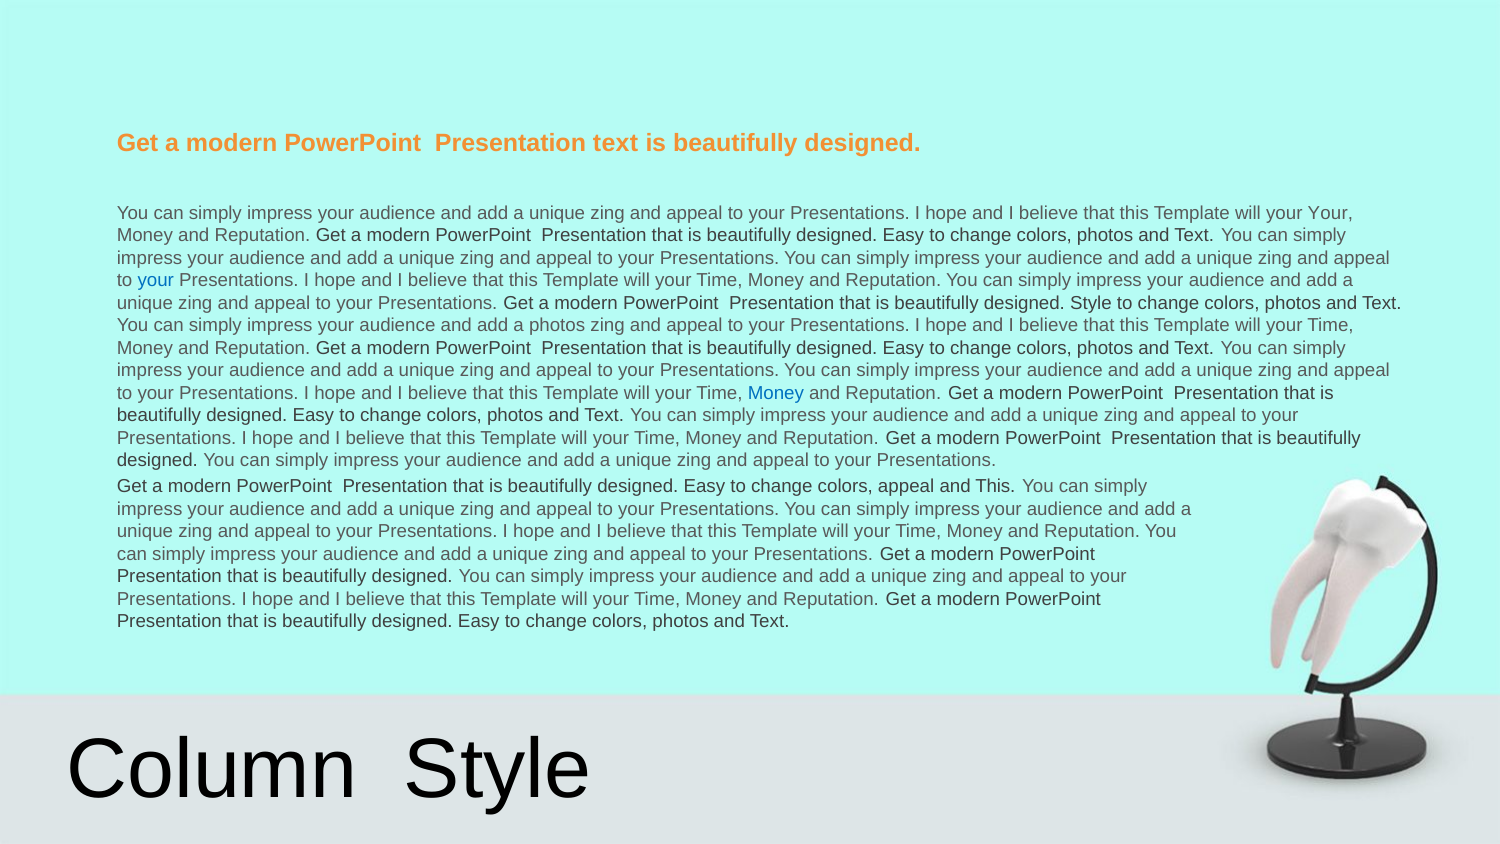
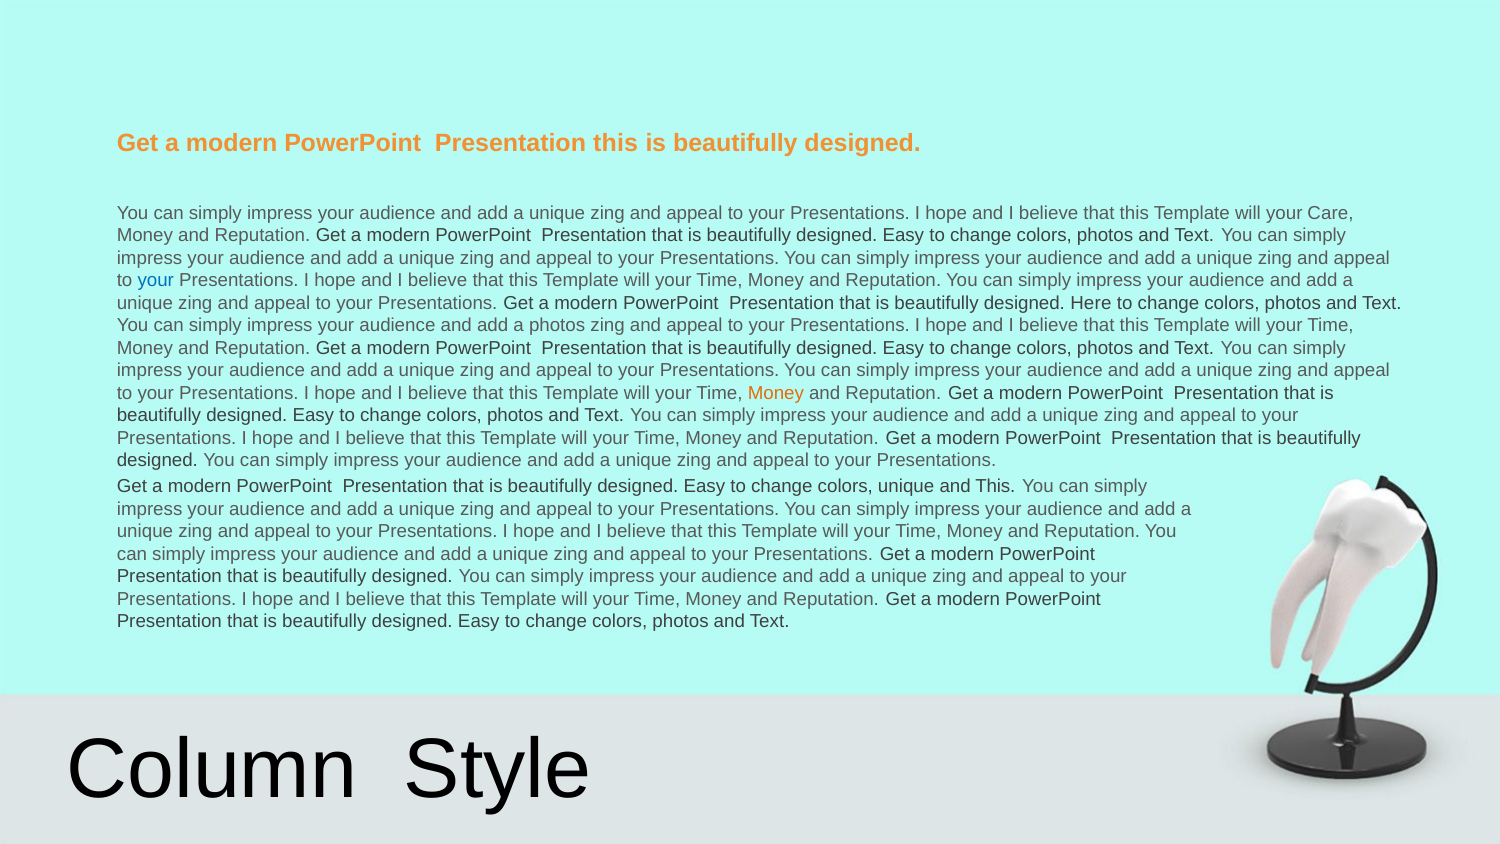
Presentation text: text -> this (616, 143)
your Your: Your -> Care (1330, 213)
designed Style: Style -> Here (1091, 303)
Money colour: blue -> orange (776, 393)
colors appeal: appeal -> unique (906, 486)
